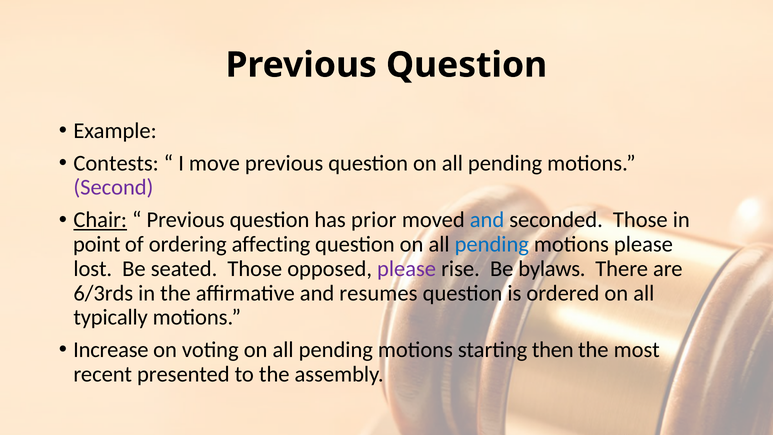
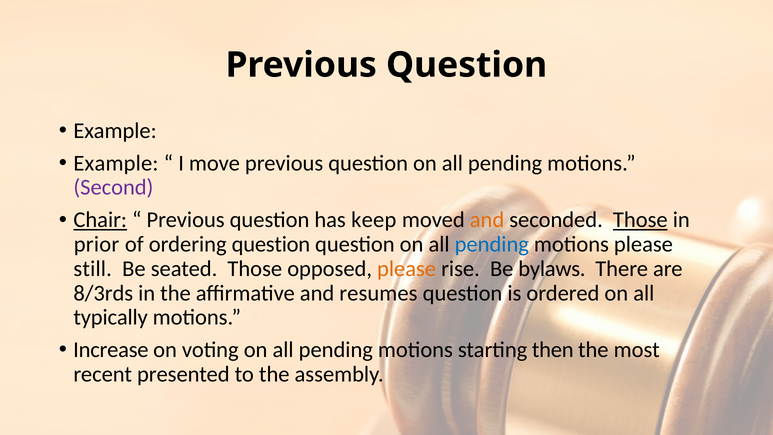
Contests: Contests -> Example (116, 163)
prior: prior -> keep (374, 220)
and colour: blue -> orange (487, 220)
Those underline: none -> present (640, 220)
point: point -> prior (97, 244)
ordering affecting: affecting -> question (271, 244)
lost: lost -> still (93, 269)
please colour: purple -> orange (407, 269)
6/3rds: 6/3rds -> 8/3rds (103, 293)
